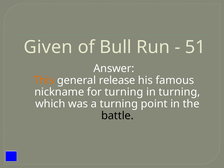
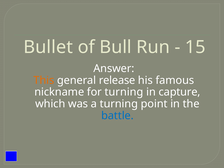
Given: Given -> Bullet (48, 47)
51: 51 -> 15 (195, 47)
in turning: turning -> capture (180, 92)
battle colour: black -> blue (117, 116)
